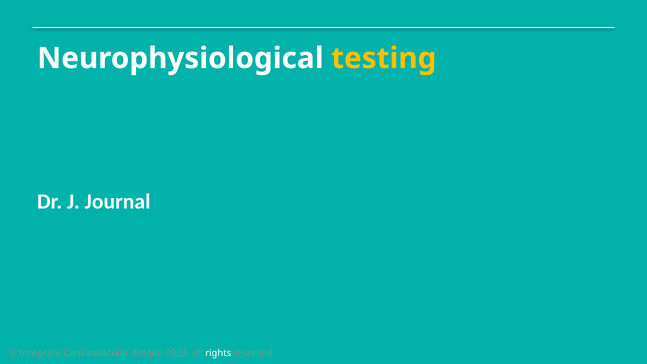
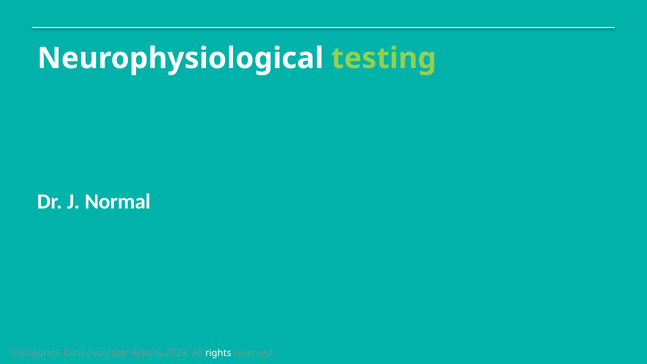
testing colour: yellow -> light green (384, 58)
Journal: Journal -> Normal (118, 202)
Amgen: Amgen -> Activity (147, 353)
